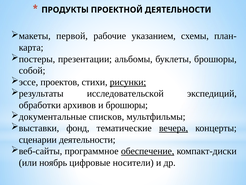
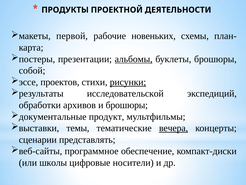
указанием: указанием -> новеньких (154, 36)
альбомы underline: none -> present (134, 59)
списков: списков -> продукт (107, 116)
фонд: фонд -> темы (78, 128)
сценарии деятельности: деятельности -> представлять (87, 139)
обеспечение underline: present -> none (148, 151)
ноябрь: ноябрь -> школы (53, 162)
